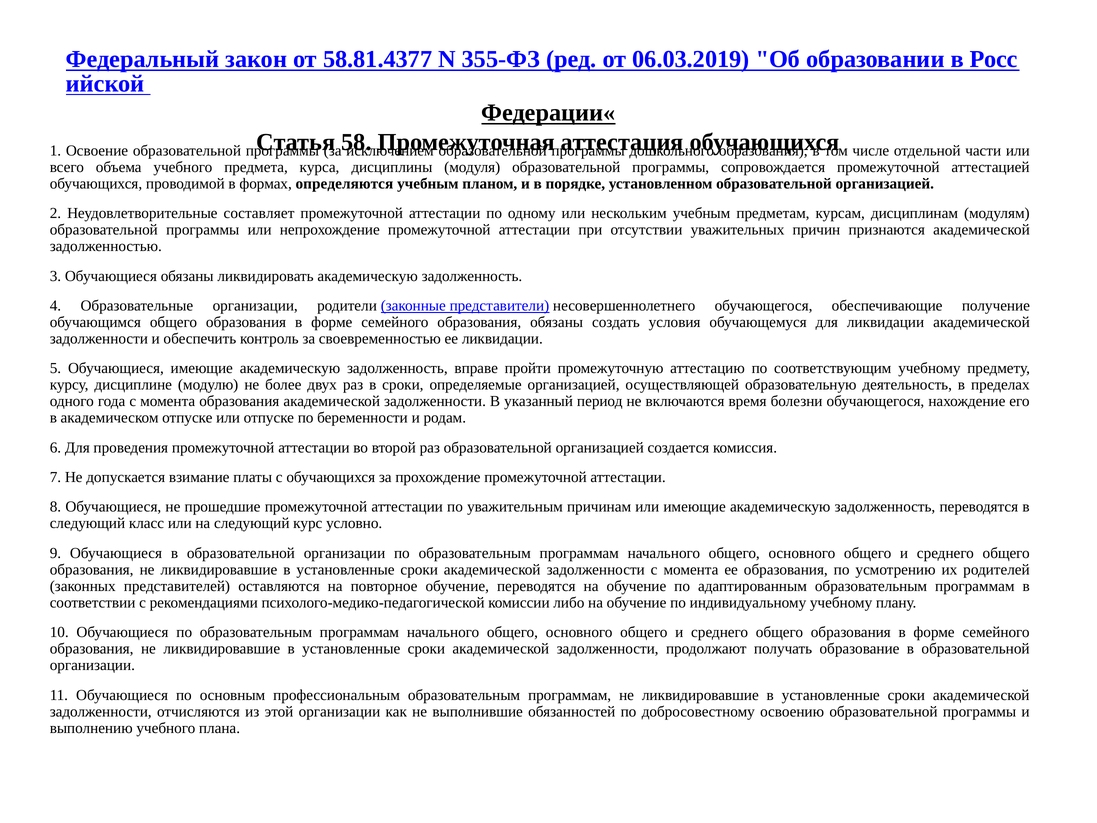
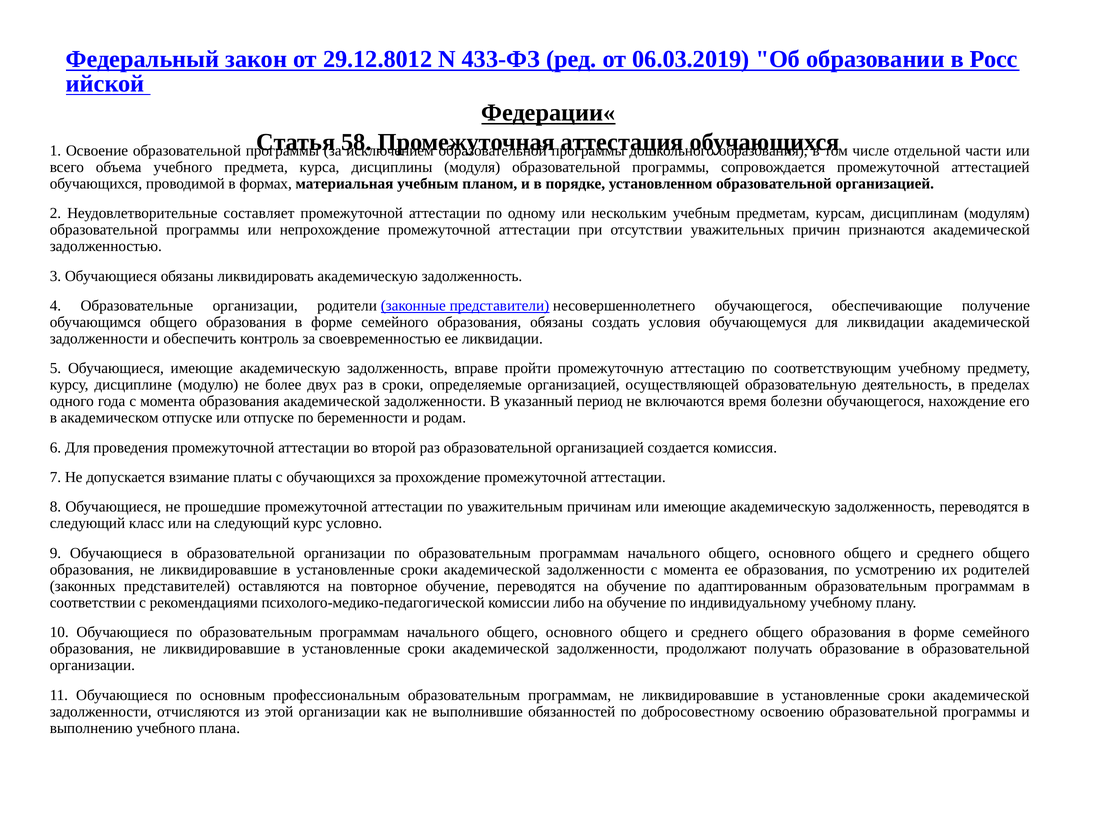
58.81.4377: 58.81.4377 -> 29.12.8012 (378, 59)
355-ФЗ: 355-ФЗ -> 433-ФЗ (501, 59)
определяются: определяются -> материальная (344, 184)
